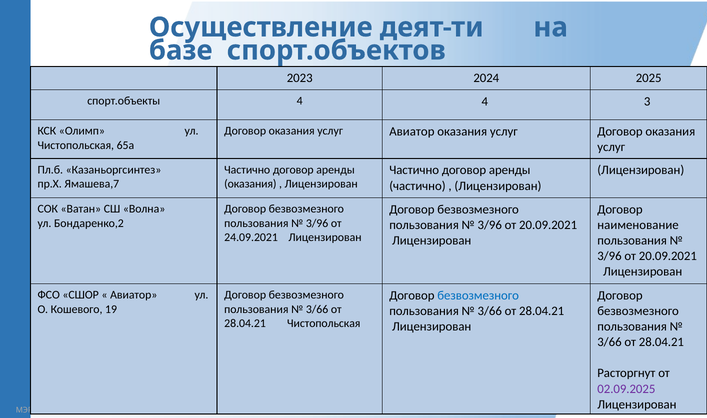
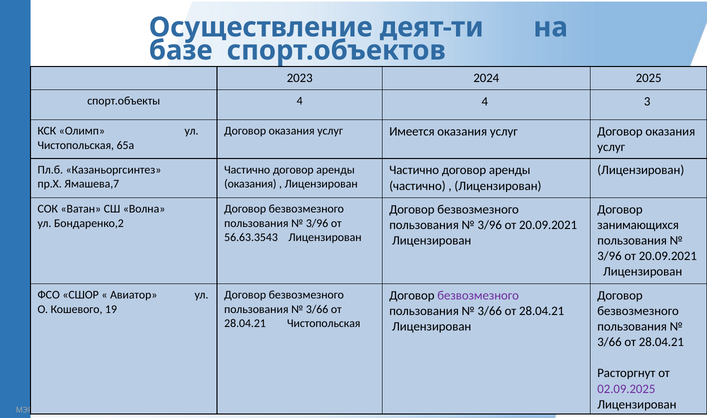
услуг Авиатор: Авиатор -> Имеется (412, 131)
наименование: наименование -> занимающихся (638, 225)
24.09.2021: 24.09.2021 -> 56.63.3543 (251, 237)
безвозмезного colour: blue -> purple (478, 295)
